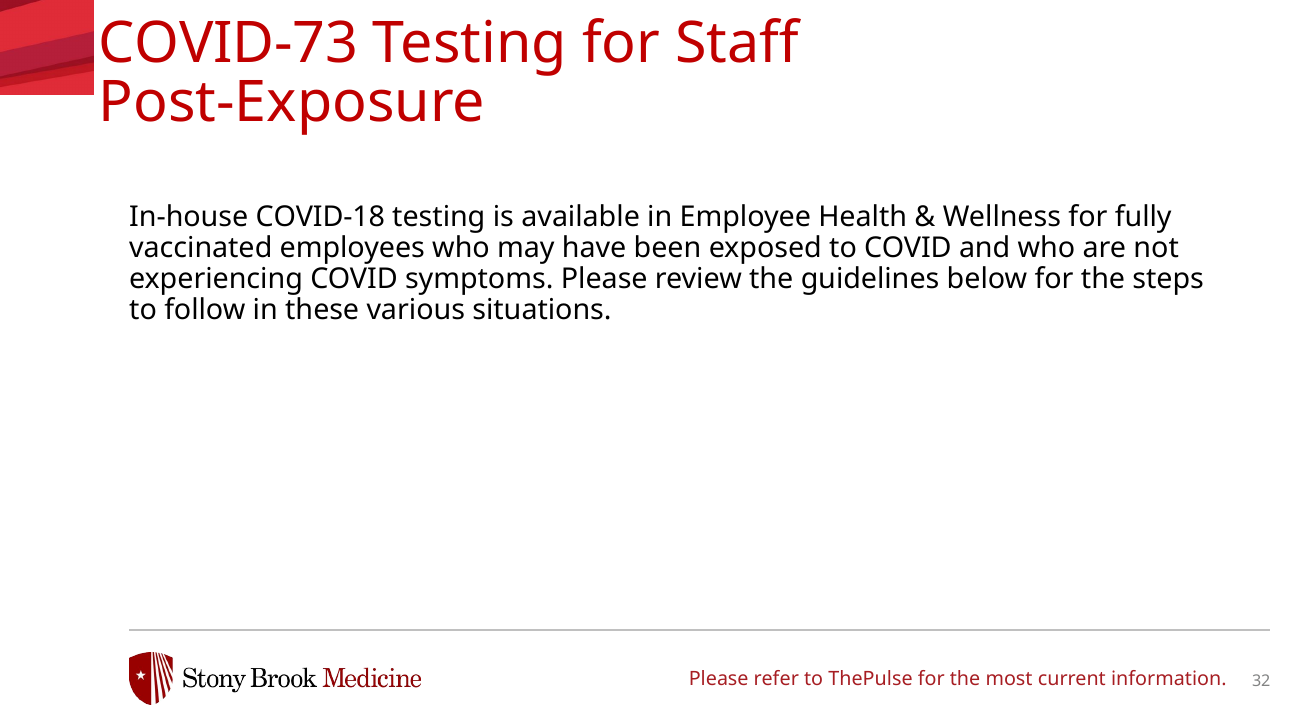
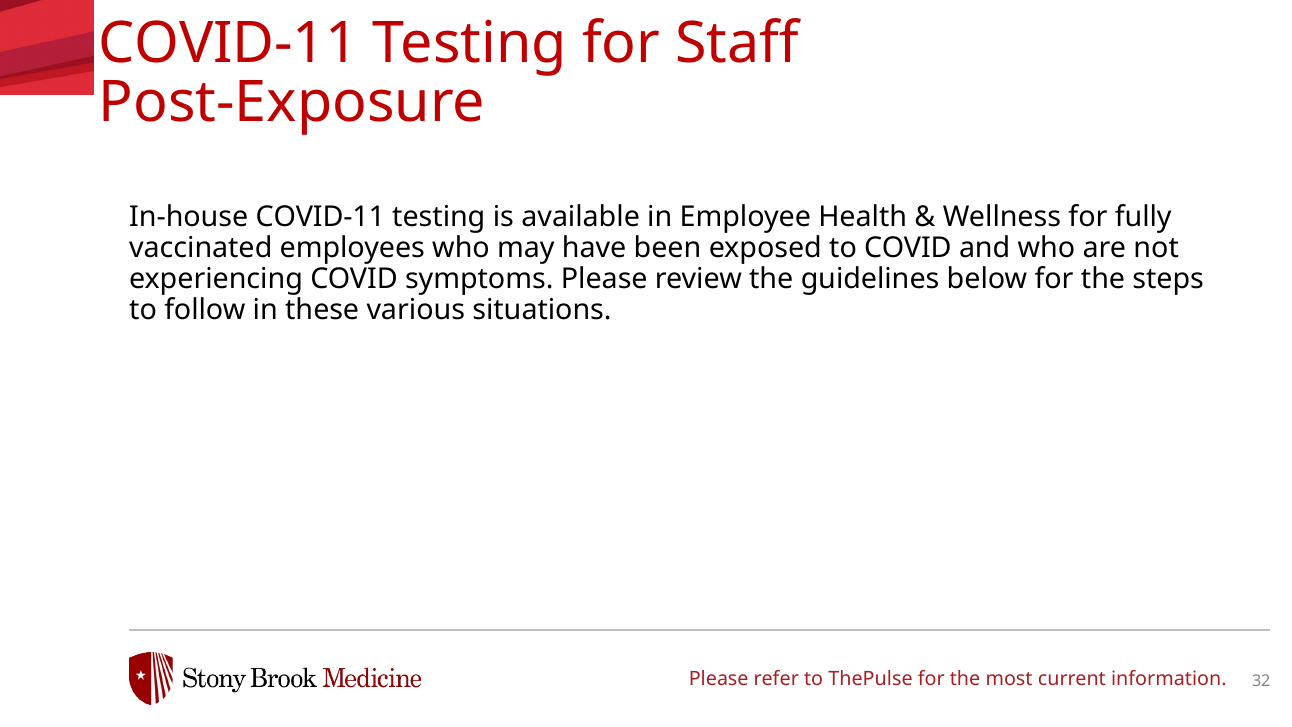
COVID-73: COVID-73 -> COVID-11 (228, 44)
In-house COVID-18: COVID-18 -> COVID-11 (320, 217)
